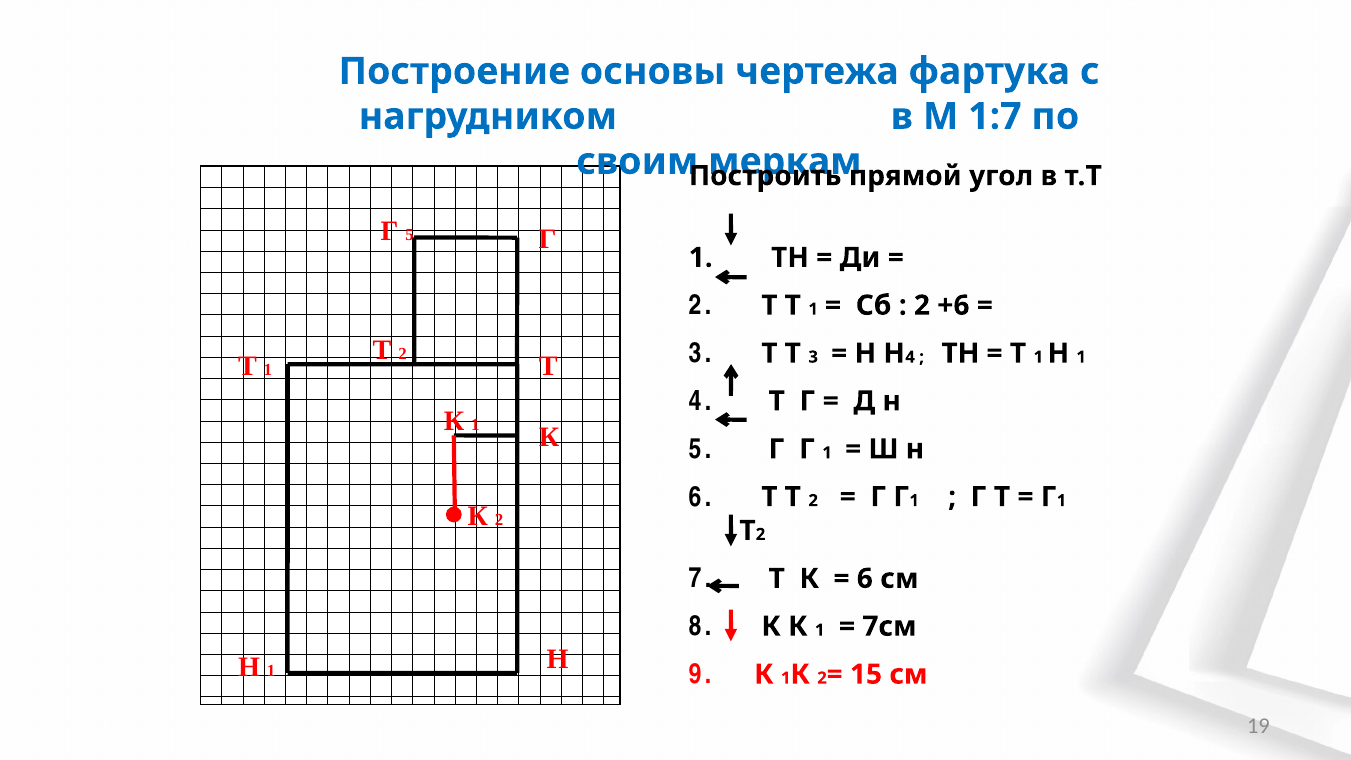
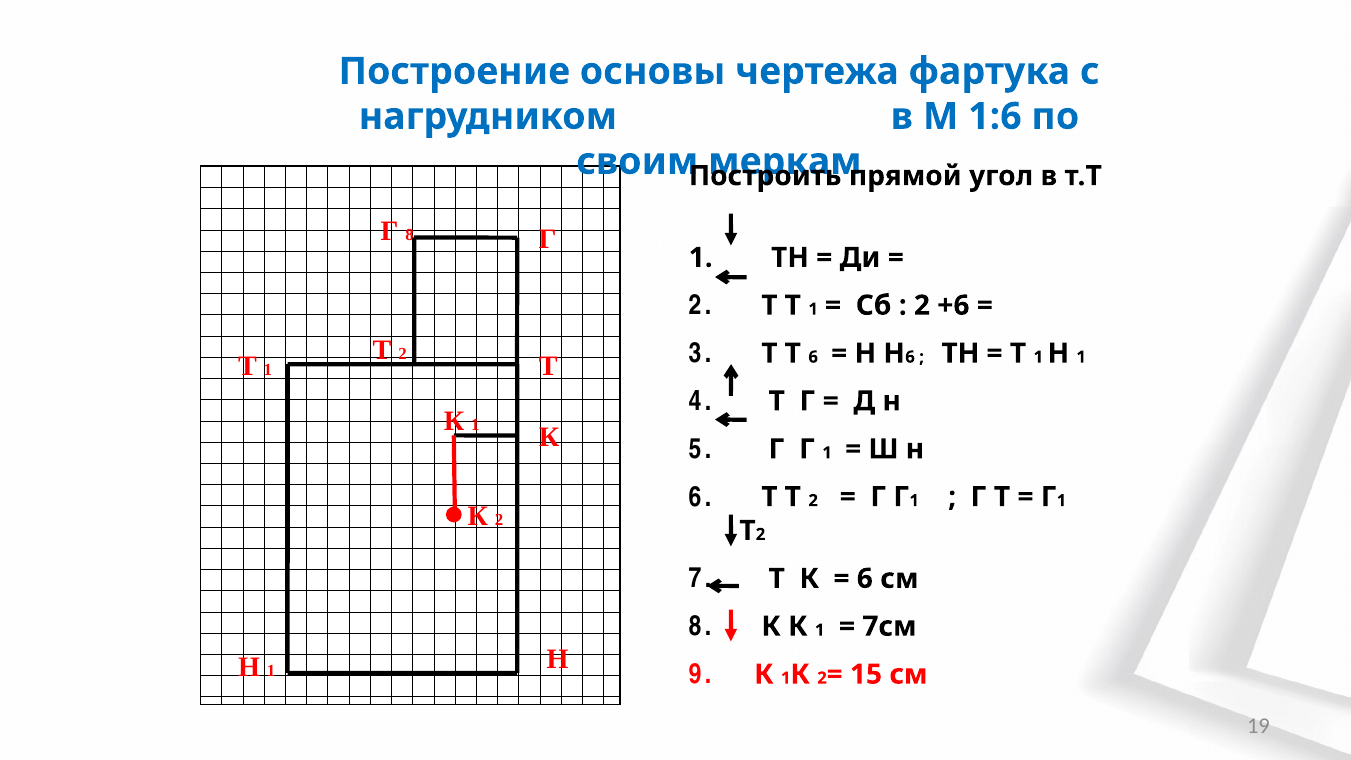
1:7: 1:7 -> 1:6 (995, 116)
Г 5: 5 -> 8 (410, 235)
Т 3: 3 -> 6 (813, 357)
Н Н 4: 4 -> 6 (910, 357)
